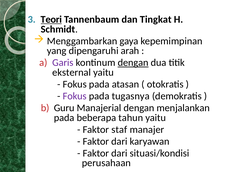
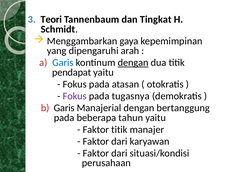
Teori underline: present -> none (51, 19)
Garis colour: purple -> blue (63, 63)
eksternal: eksternal -> pendapat (72, 73)
Guru: Guru -> Garis (64, 108)
menjalankan: menjalankan -> bertanggung (183, 108)
Faktor staf: staf -> titik (119, 130)
